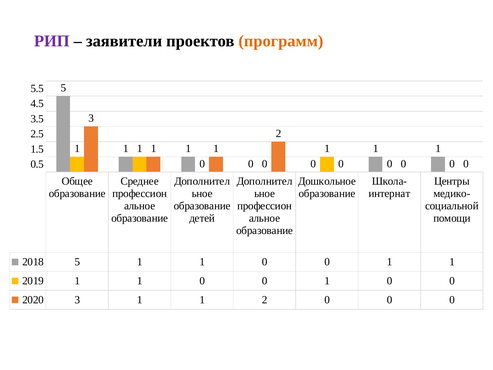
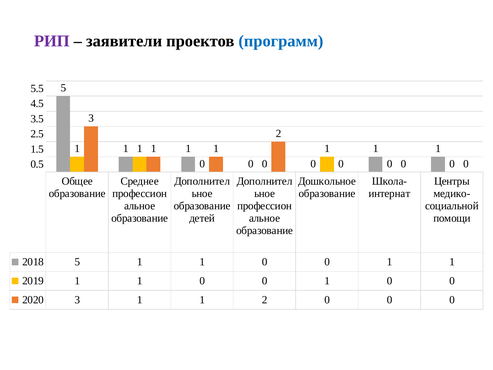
программ colour: orange -> blue (281, 41)
